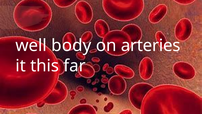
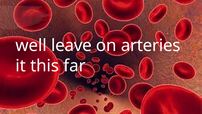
body: body -> leave (71, 45)
